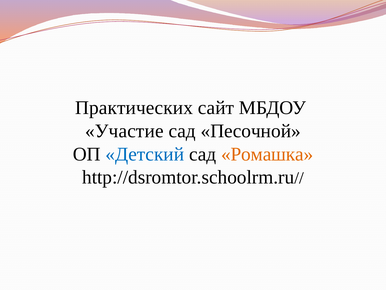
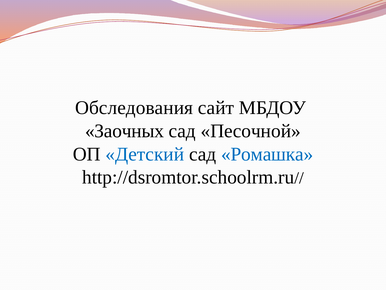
Практических: Практических -> Обследования (134, 108)
Участие: Участие -> Заочных (124, 131)
Ромашка colour: orange -> blue (267, 154)
